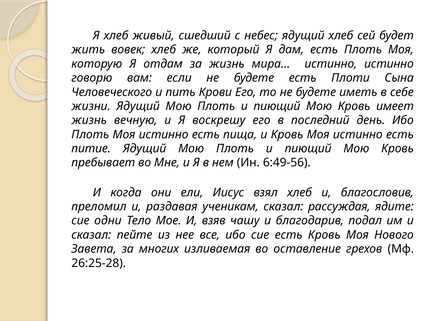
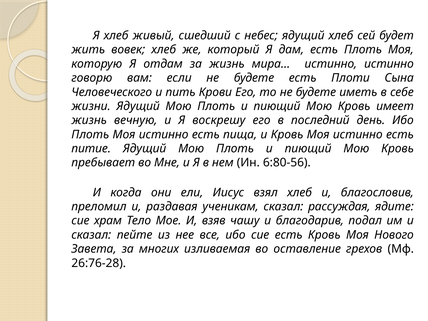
6:49-56: 6:49-56 -> 6:80-56 (287, 163)
одни: одни -> храм (108, 221)
26:25-28: 26:25-28 -> 26:76-28 (99, 263)
